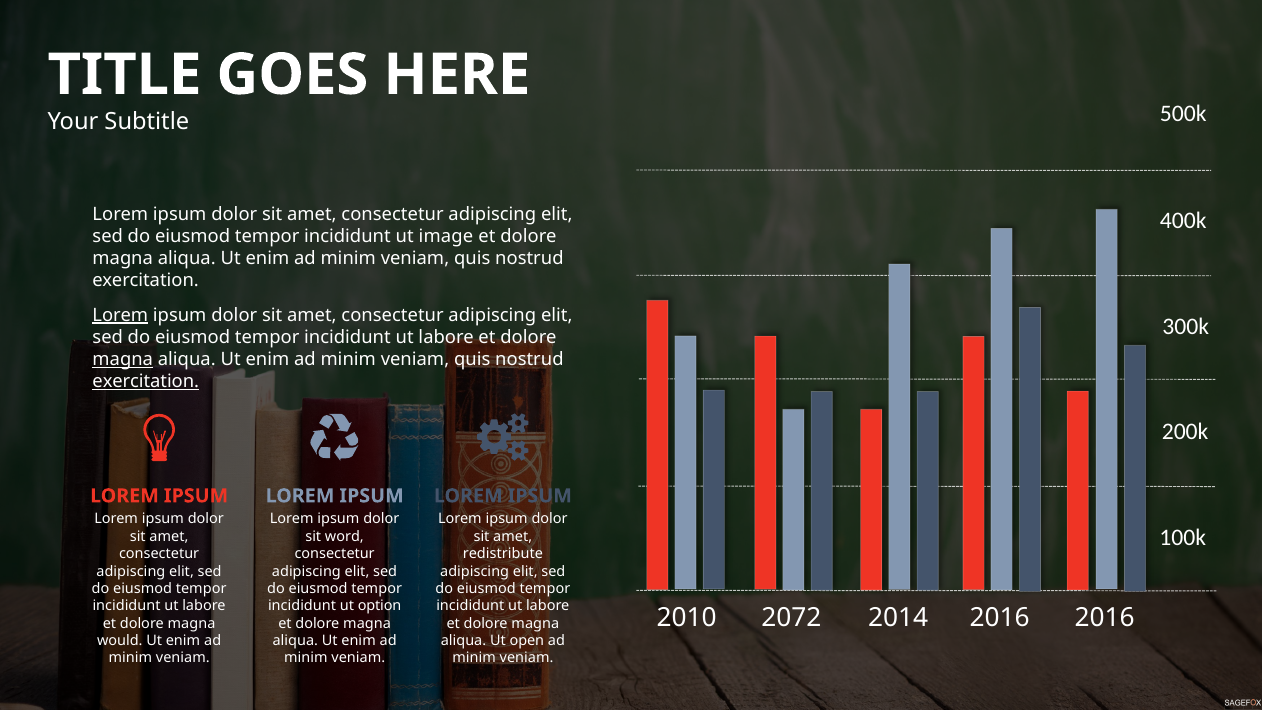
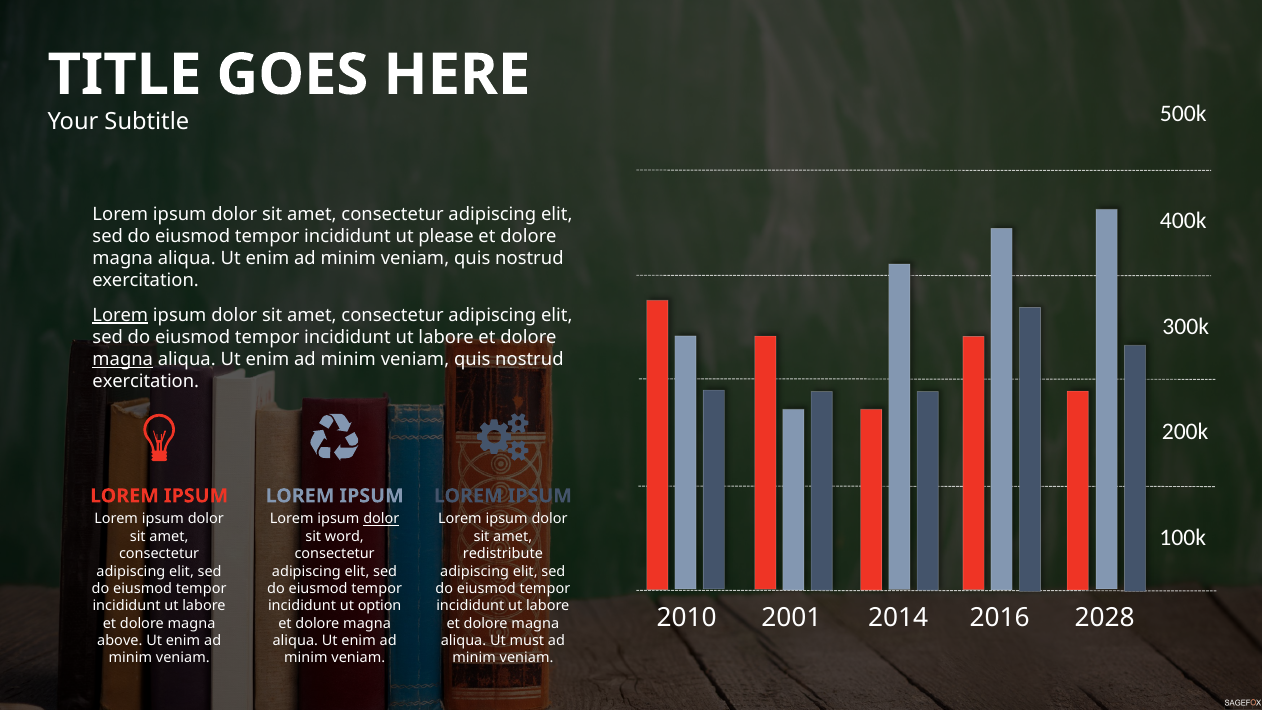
image: image -> please (446, 236)
exercitation underline: present -> none (146, 381)
dolor underline: none -> present (381, 519)
2072: 2072 -> 2001 (791, 618)
2016 2016: 2016 -> 2028 (1105, 617)
would: would -> above (120, 641)
open: open -> must (527, 641)
